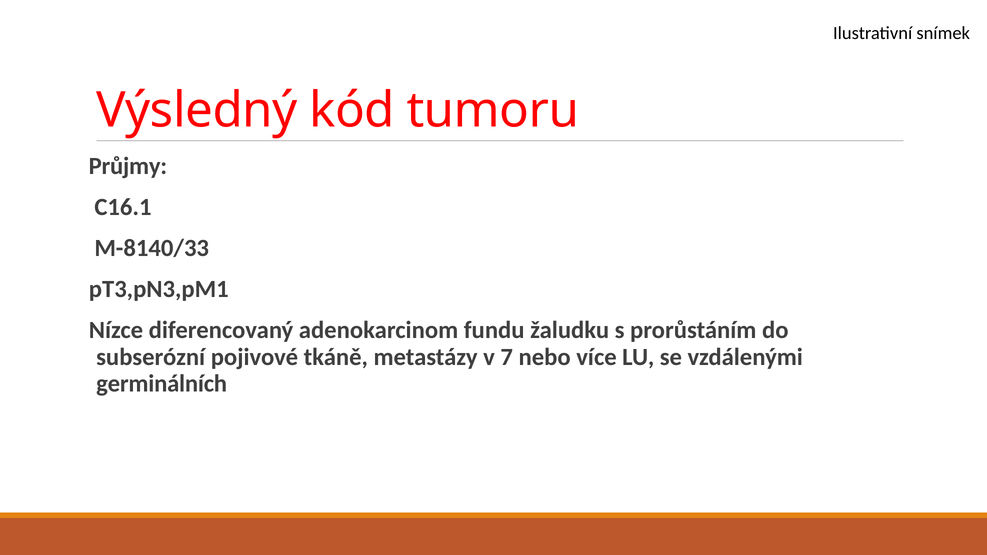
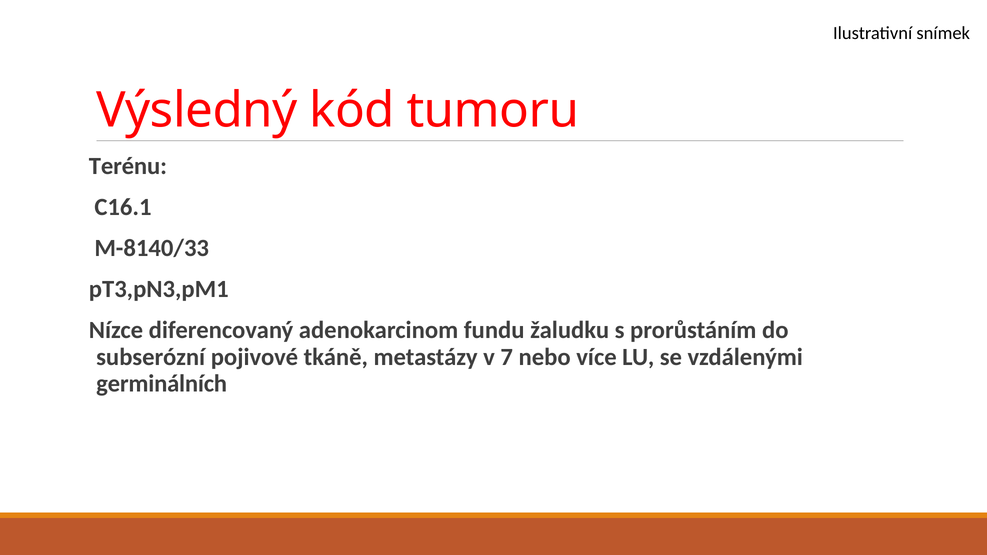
Průjmy: Průjmy -> Terénu (128, 166)
